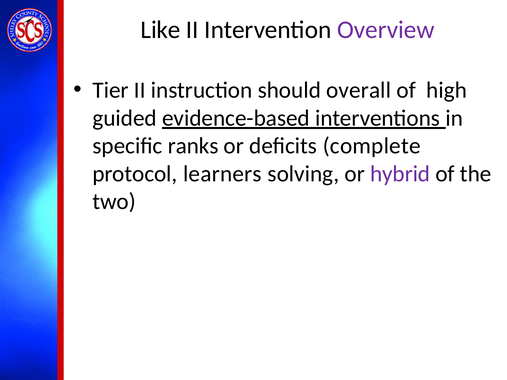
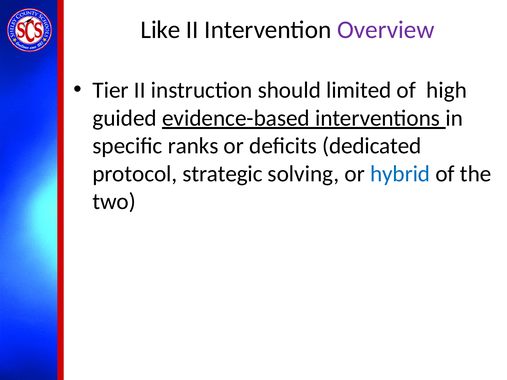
overall: overall -> limited (359, 90)
complete: complete -> dedicated (372, 146)
learners: learners -> strategic (223, 174)
hybrid colour: purple -> blue (400, 174)
